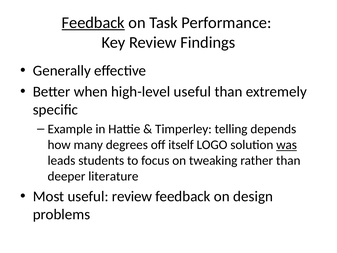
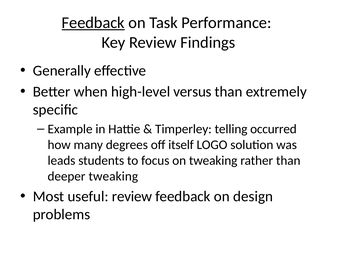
high-level useful: useful -> versus (192, 92)
depends: depends -> occurred (273, 129)
was underline: present -> none (287, 145)
deeper literature: literature -> tweaking (113, 176)
